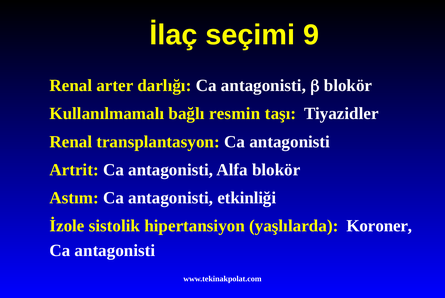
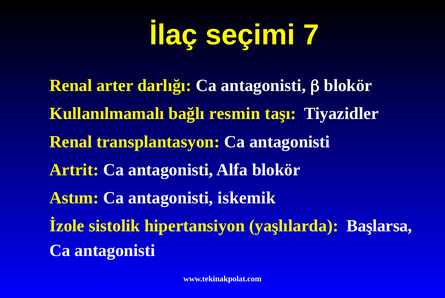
9: 9 -> 7 (311, 35)
etkinliği: etkinliği -> iskemik (247, 198)
Koroner: Koroner -> Başlarsa (379, 226)
